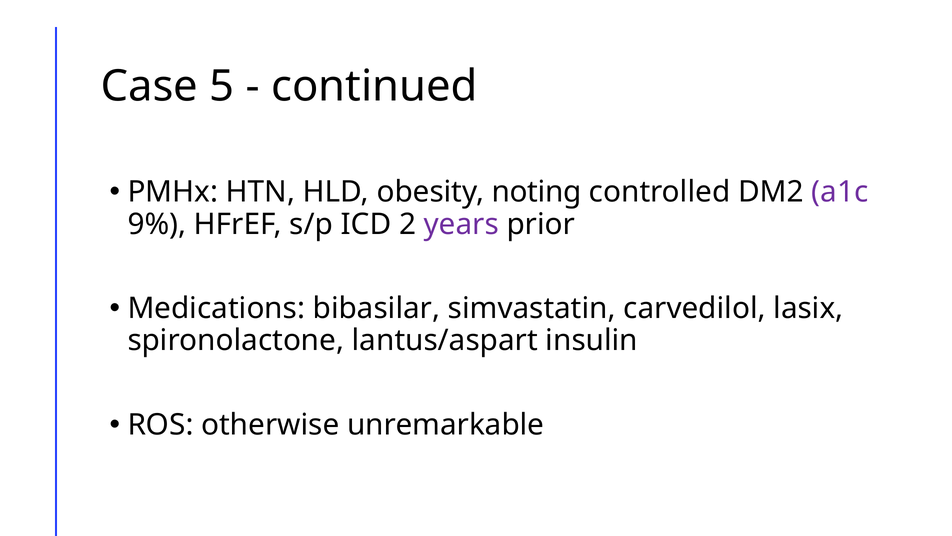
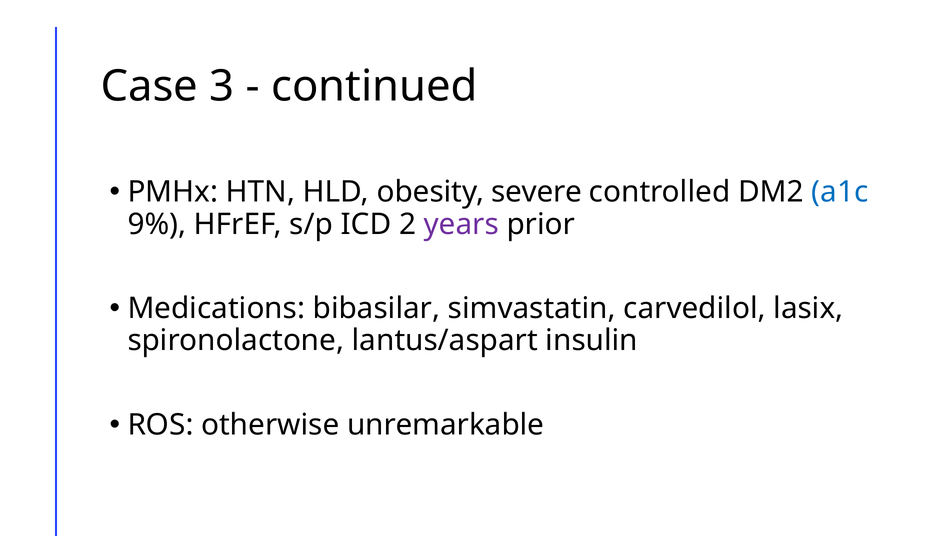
5: 5 -> 3 (222, 86)
noting: noting -> severe (537, 192)
a1c colour: purple -> blue (840, 192)
